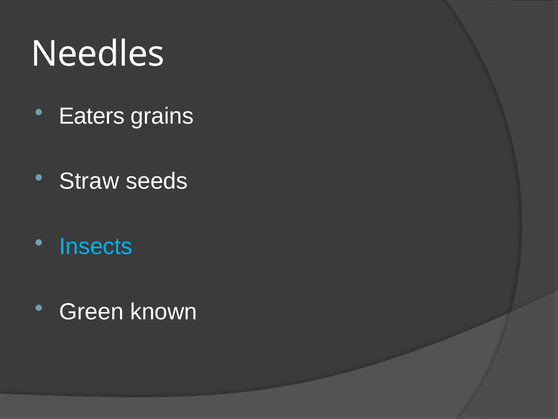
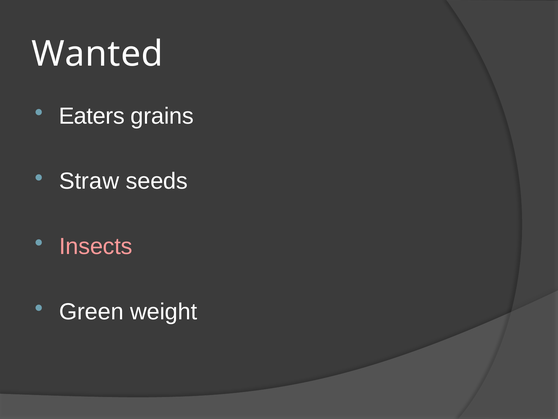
Needles: Needles -> Wanted (97, 54)
Insects colour: light blue -> pink (96, 246)
known: known -> weight (164, 311)
